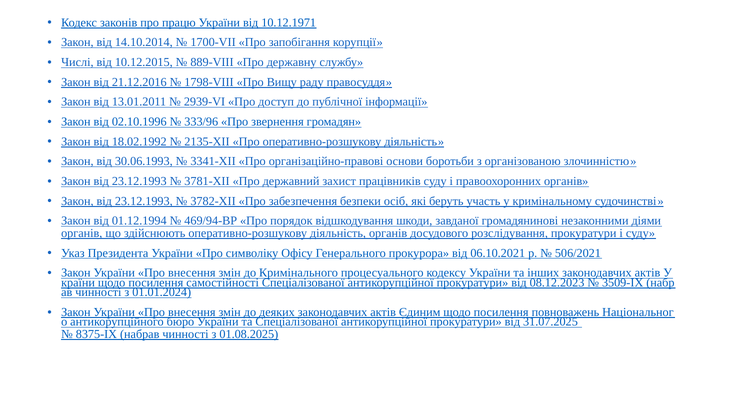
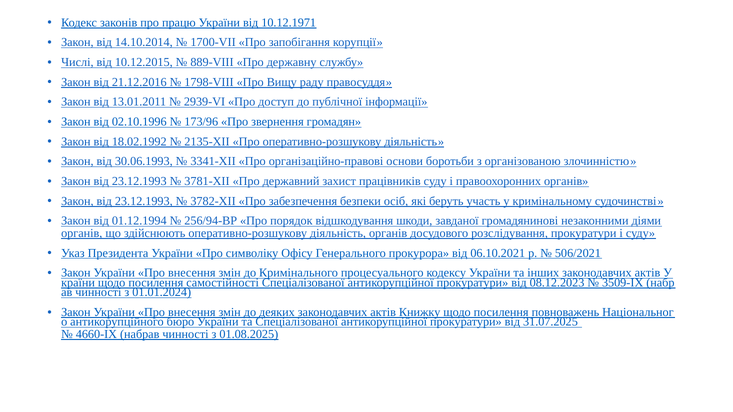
333/96: 333/96 -> 173/96 (201, 122)
469/94-ВР: 469/94-ВР -> 256/94-ВР (211, 221)
Єдиним: Єдиним -> Книжку (420, 312)
8375-ІХ: 8375-ІХ -> 4660-ІХ (96, 334)
